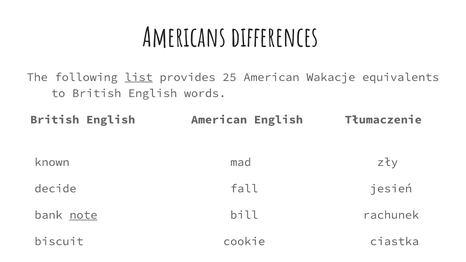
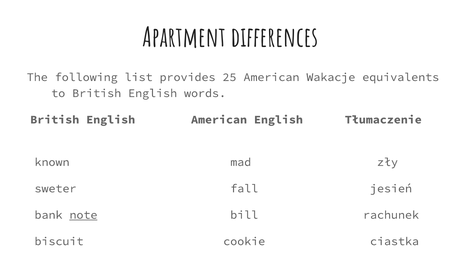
Americans: Americans -> Apartment (184, 38)
list underline: present -> none (139, 77)
decide: decide -> sweter (55, 189)
